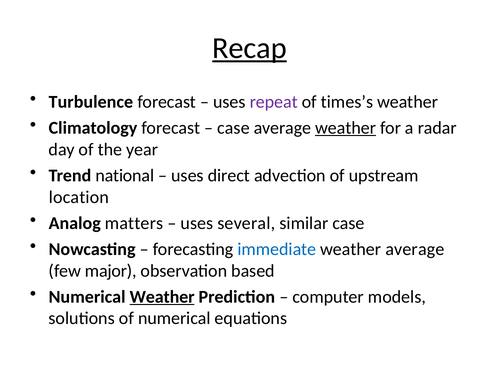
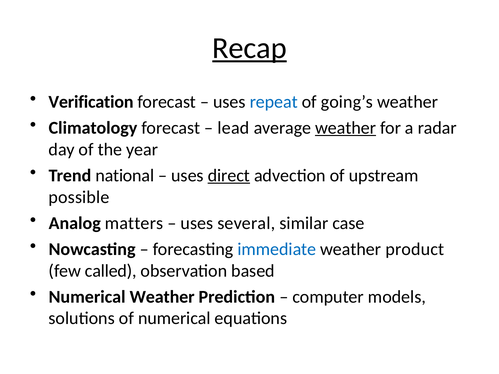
Turbulence: Turbulence -> Verification (91, 102)
repeat colour: purple -> blue (274, 102)
times’s: times’s -> going’s (347, 102)
case: case -> lead (233, 128)
direct underline: none -> present (229, 176)
location: location -> possible (79, 197)
weather average: average -> product (415, 249)
major: major -> called (111, 271)
Weather underline: present -> none (162, 297)
